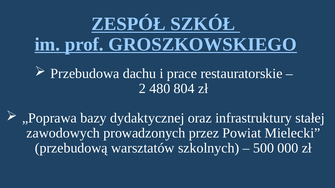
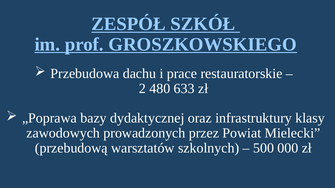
804: 804 -> 633 (184, 89)
stałej: stałej -> klasy (310, 118)
